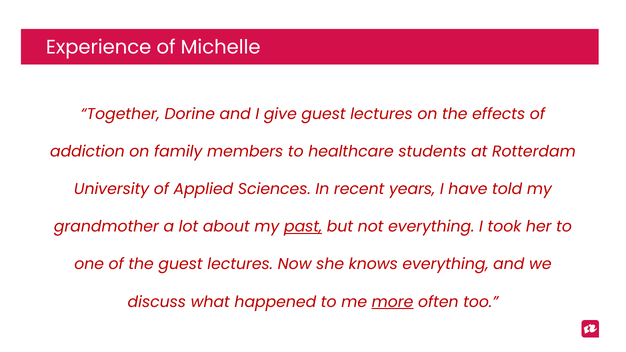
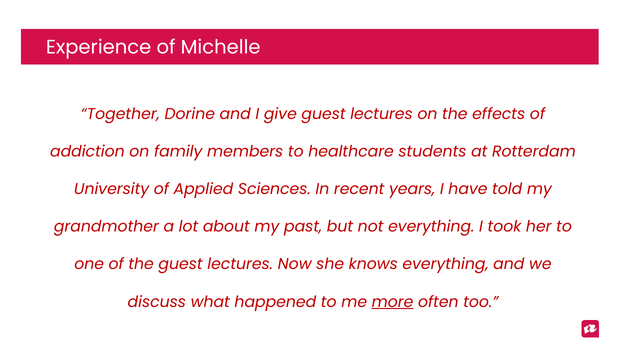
past underline: present -> none (303, 227)
